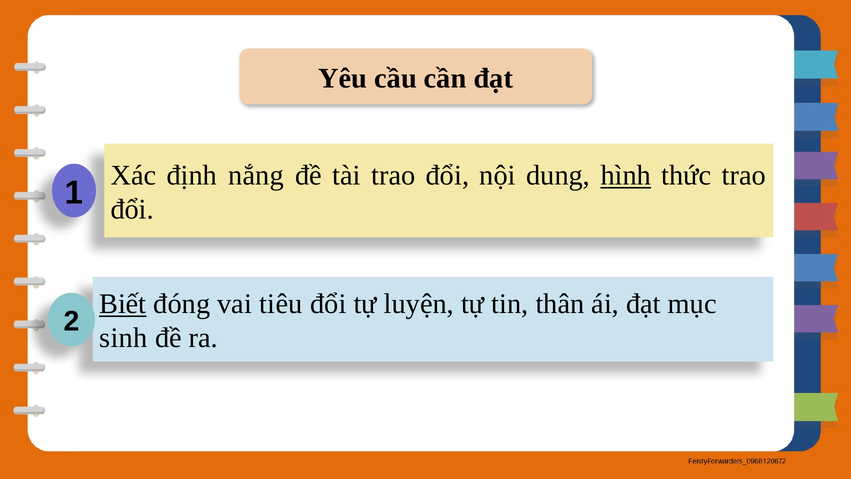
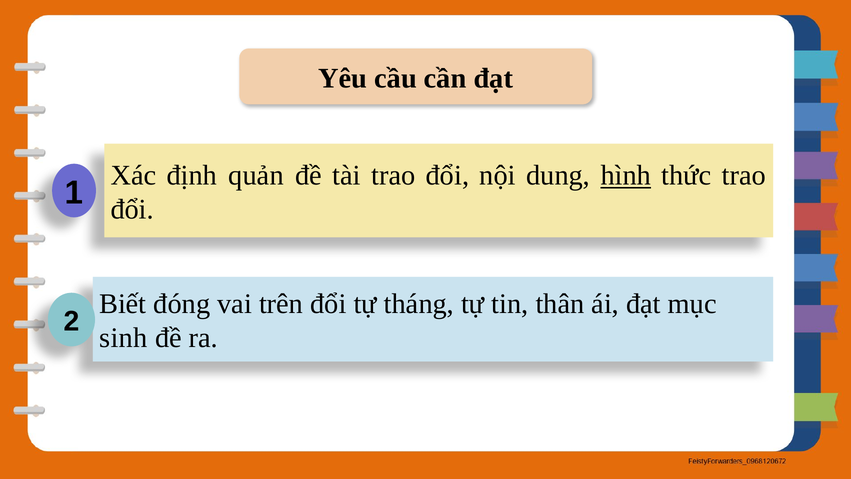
nắng: nắng -> quản (256, 175)
Biết underline: present -> none (123, 304)
tiêu: tiêu -> trên (281, 304)
luyện: luyện -> tháng (419, 304)
